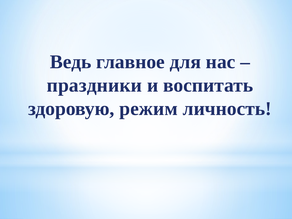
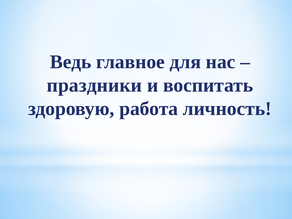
режим: режим -> работа (149, 109)
